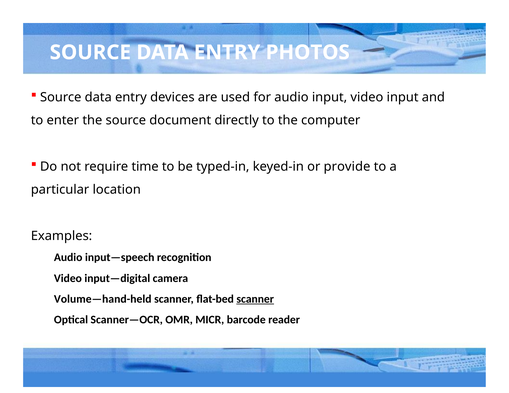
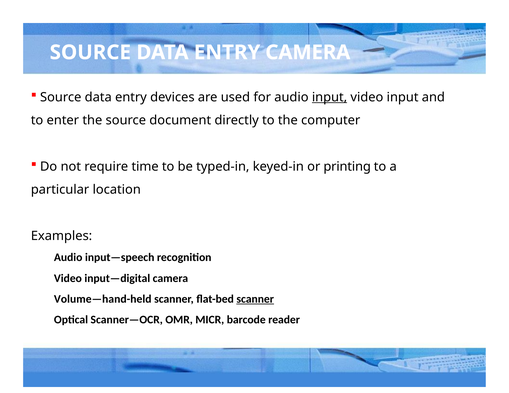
ENTRY PHOTOS: PHOTOS -> CAMERA (308, 52)
input underline: none -> present (330, 97)
provide: provide -> printing (347, 167)
